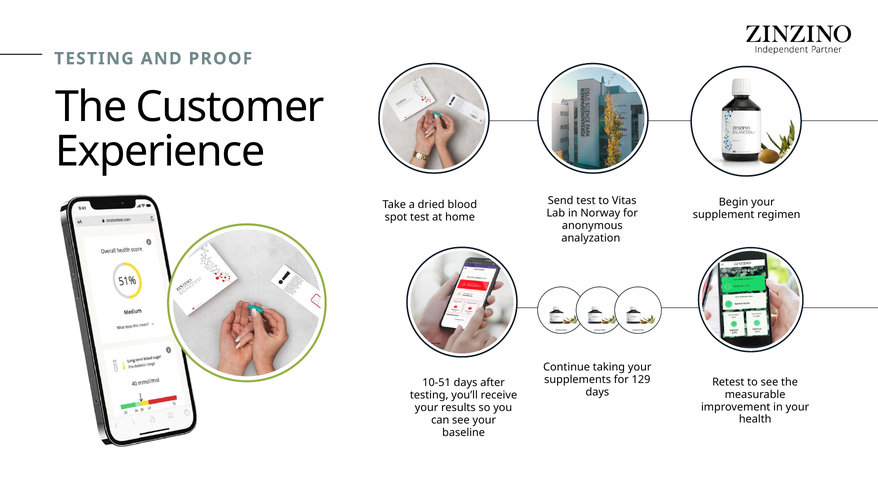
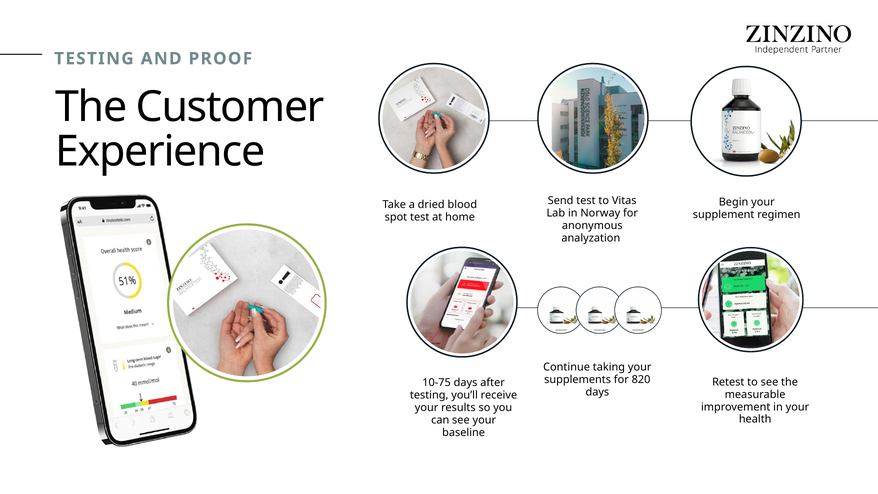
129: 129 -> 820 (641, 380)
10-51: 10-51 -> 10-75 (437, 383)
